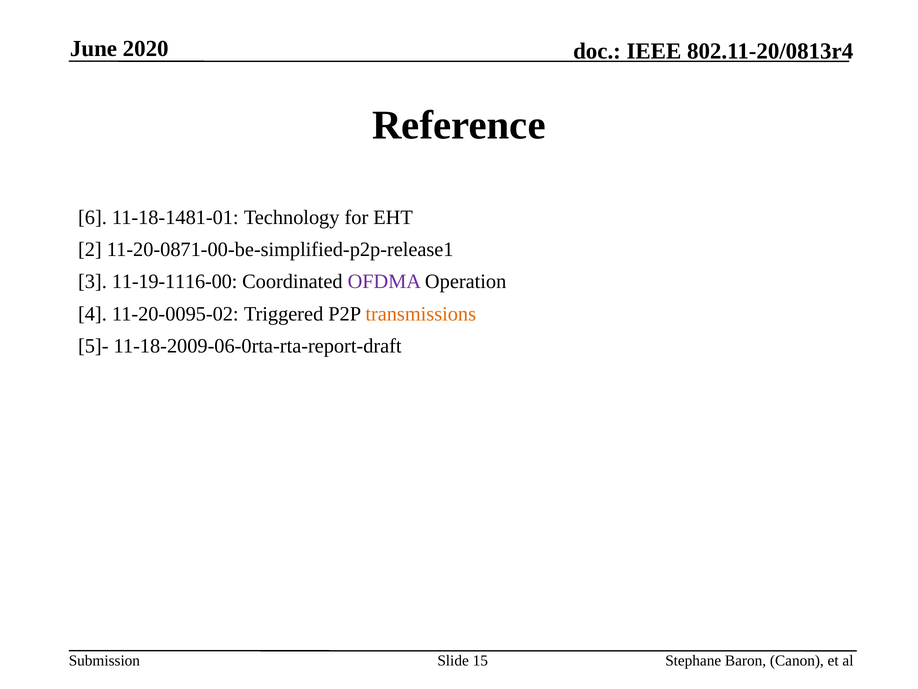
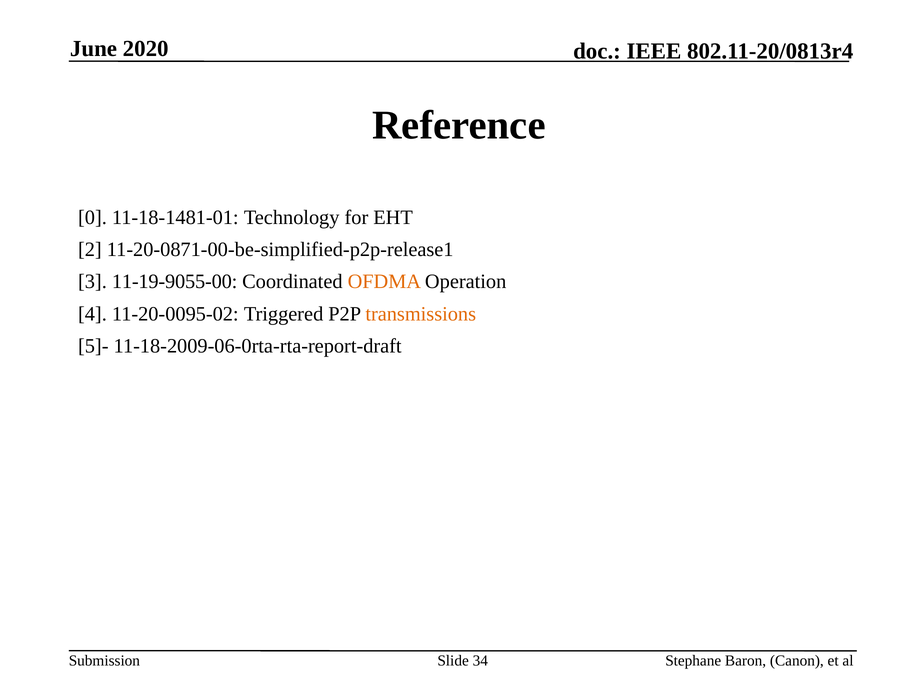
6: 6 -> 0 (93, 217)
11-19-1116-00: 11-19-1116-00 -> 11-19-9055-00 (175, 281)
OFDMA colour: purple -> orange (384, 281)
15: 15 -> 34 (480, 660)
